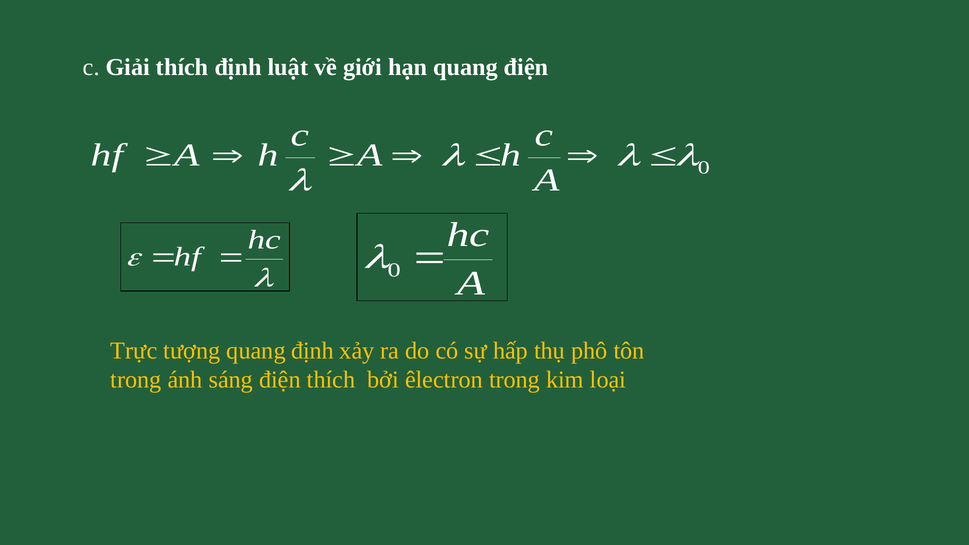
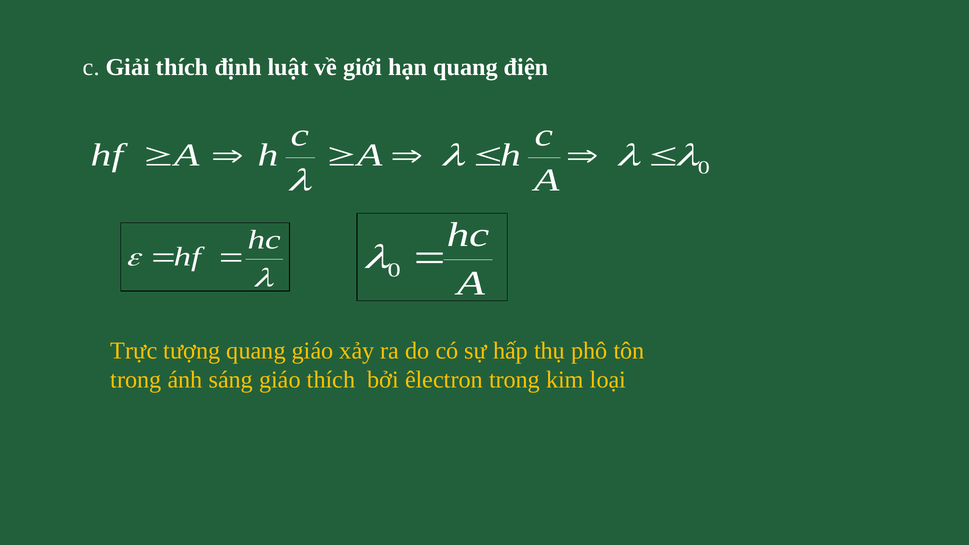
quang định: định -> giáo (313, 351)
sáng điện: điện -> giáo (280, 380)
